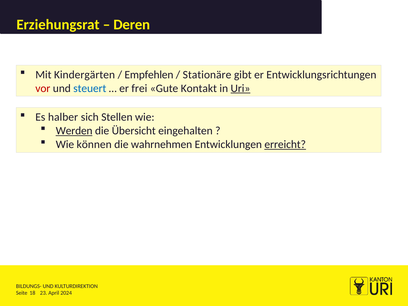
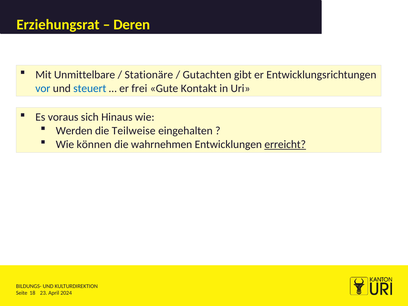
Kindergärten: Kindergärten -> Unmittelbare (85, 75)
Empfehlen: Empfehlen -> Stationäre (149, 75)
Stationäre: Stationäre -> Gutachten (207, 75)
vor colour: red -> blue (43, 88)
Uri underline: present -> none (240, 88)
halber: halber -> voraus (63, 117)
Stellen: Stellen -> Hinaus (117, 117)
Werden underline: present -> none (74, 131)
Übersicht: Übersicht -> Teilweise (134, 131)
